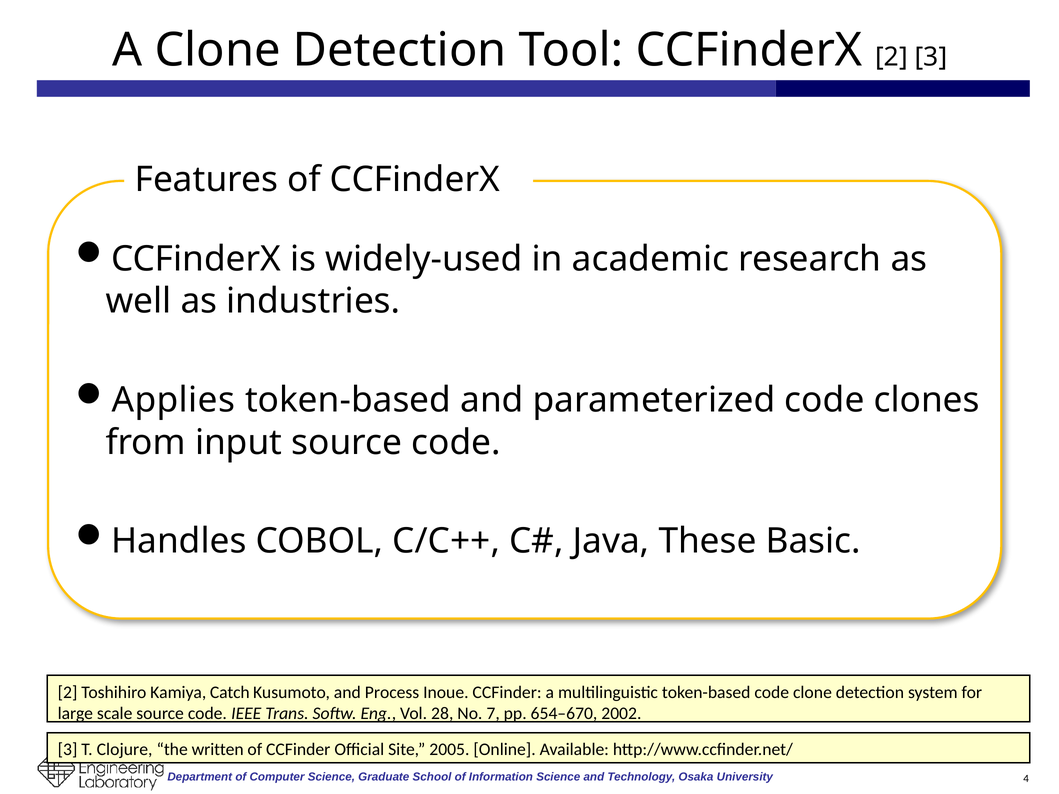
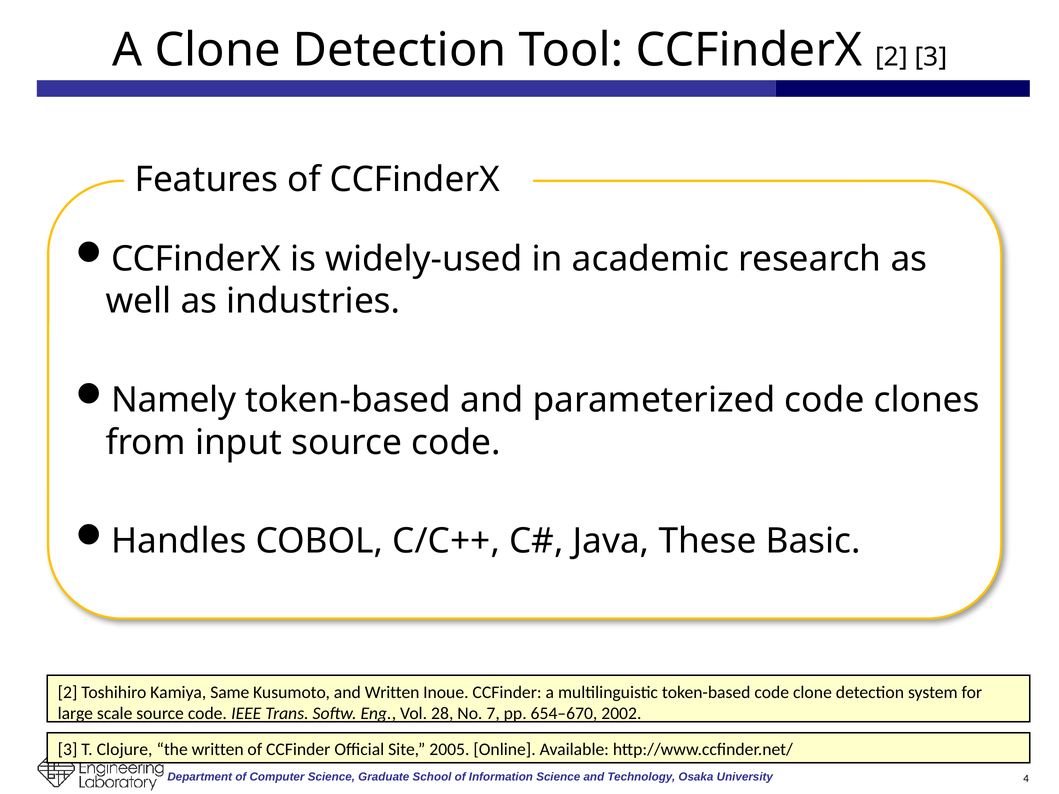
Applies: Applies -> Namely (174, 400)
Catch: Catch -> Same (230, 692)
and Process: Process -> Written (392, 692)
